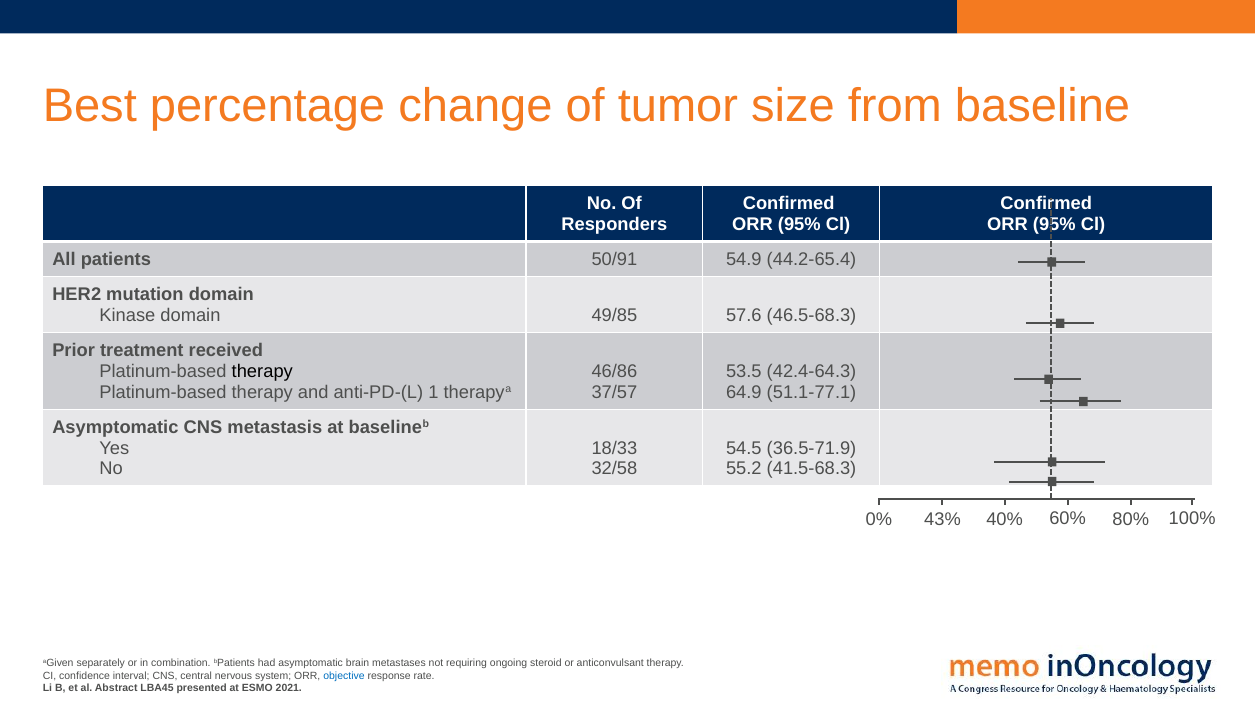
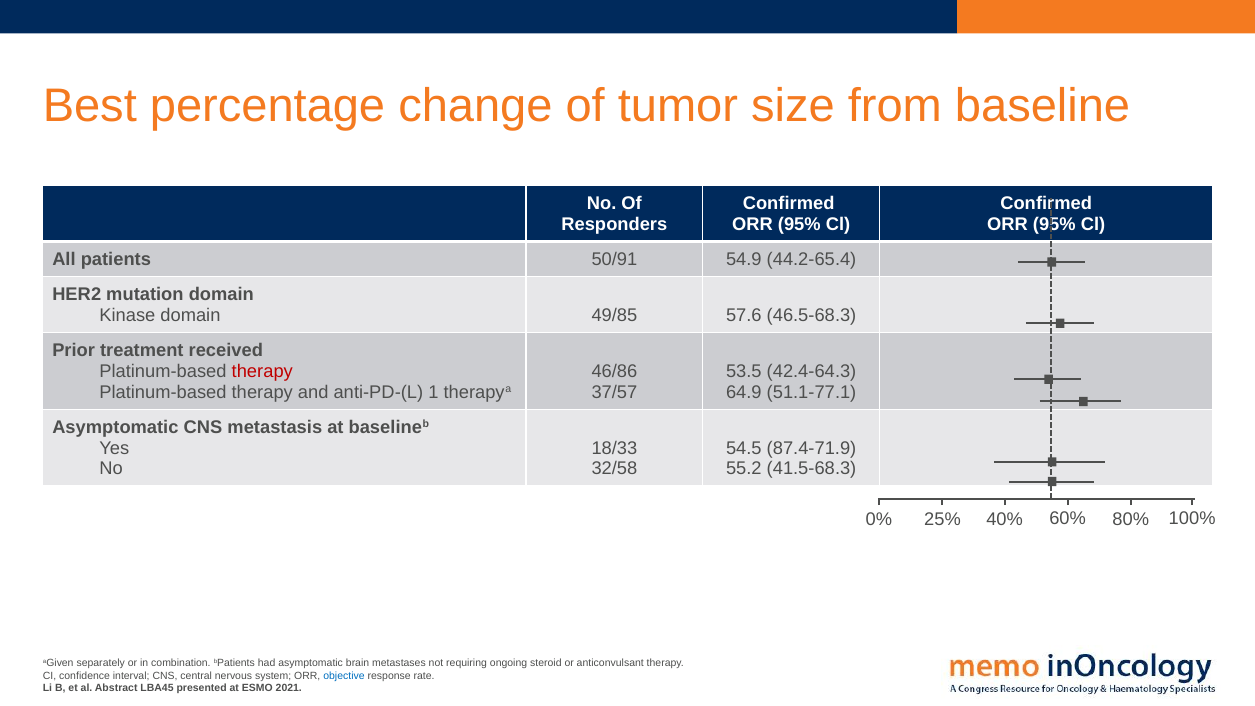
therapy colour: black -> red (262, 371)
36.5-71.9: 36.5-71.9 -> 87.4-71.9 (812, 448)
43%: 43% -> 25% (943, 519)
